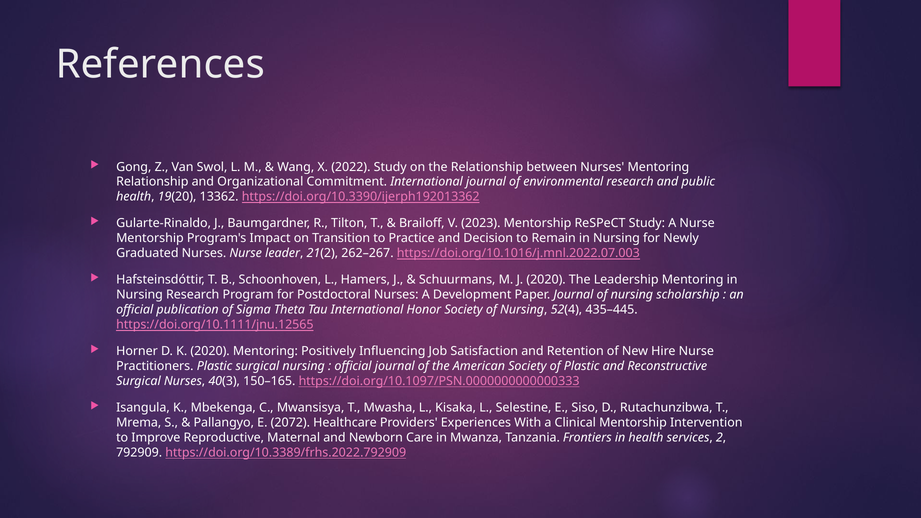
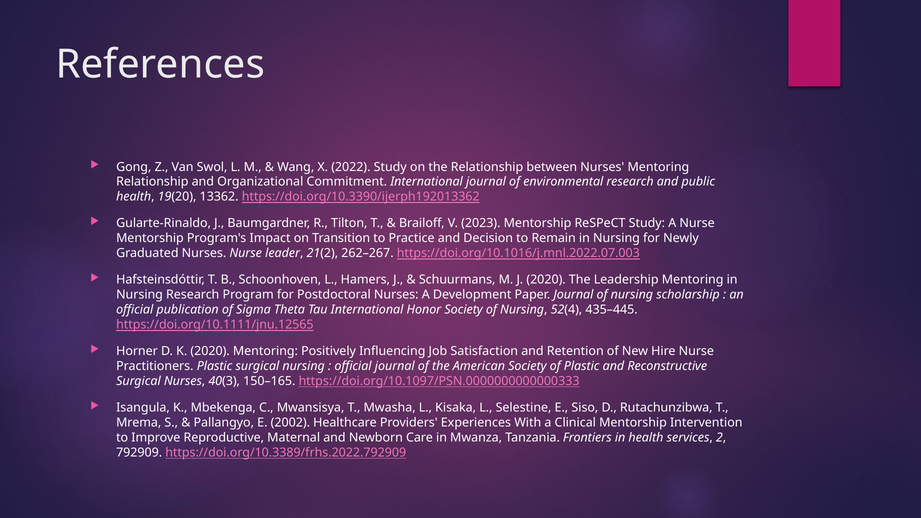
2072: 2072 -> 2002 (290, 423)
